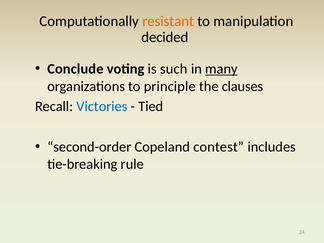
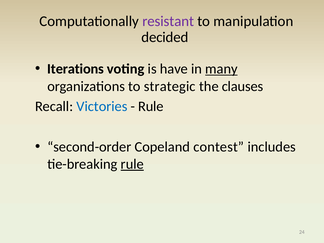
resistant colour: orange -> purple (168, 21)
Conclude: Conclude -> Iterations (76, 69)
such: such -> have (174, 69)
principle: principle -> strategic (170, 86)
Tied: Tied -> Rule (151, 106)
rule underline: none -> present (132, 164)
